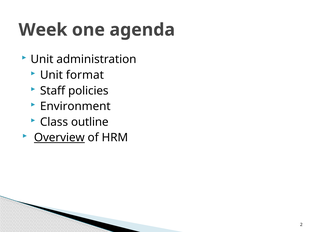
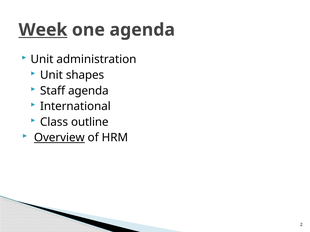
Week underline: none -> present (43, 30)
format: format -> shapes (85, 75)
Staff policies: policies -> agenda (88, 91)
Environment: Environment -> International (75, 107)
